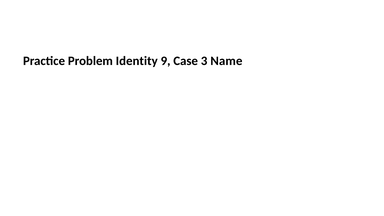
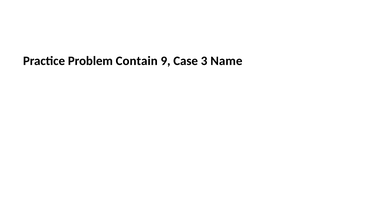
Identity: Identity -> Contain (137, 61)
